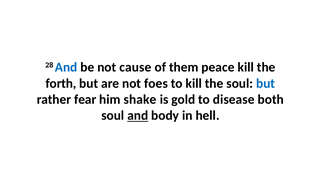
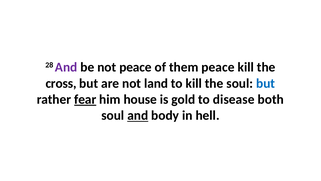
And colour: blue -> purple (66, 67)
not cause: cause -> peace (135, 67)
forth: forth -> cross (61, 83)
foes: foes -> land (156, 83)
fear underline: none -> present (85, 99)
shake: shake -> house (140, 99)
